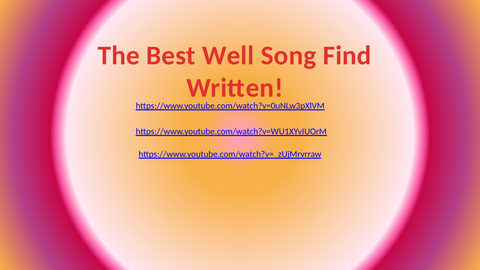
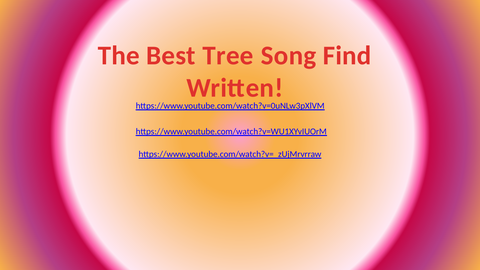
Well: Well -> Tree (228, 56)
